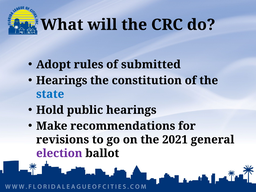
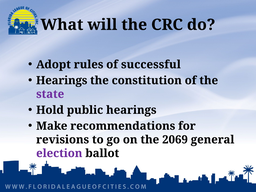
submitted: submitted -> successful (151, 65)
state colour: blue -> purple (50, 94)
2021: 2021 -> 2069 (175, 140)
